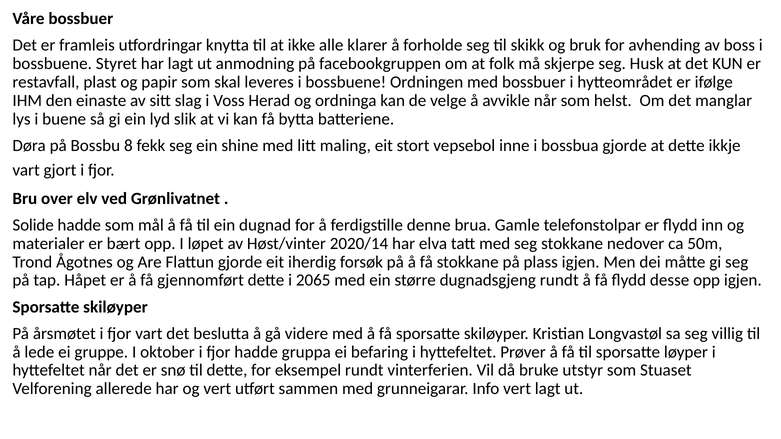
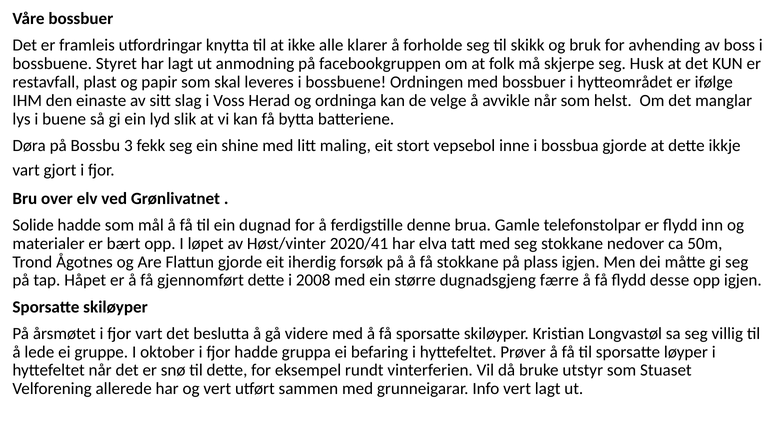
8: 8 -> 3 (128, 146)
2020/14: 2020/14 -> 2020/41 (359, 244)
2065: 2065 -> 2008 (313, 281)
dugnadsgjeng rundt: rundt -> færre (559, 281)
